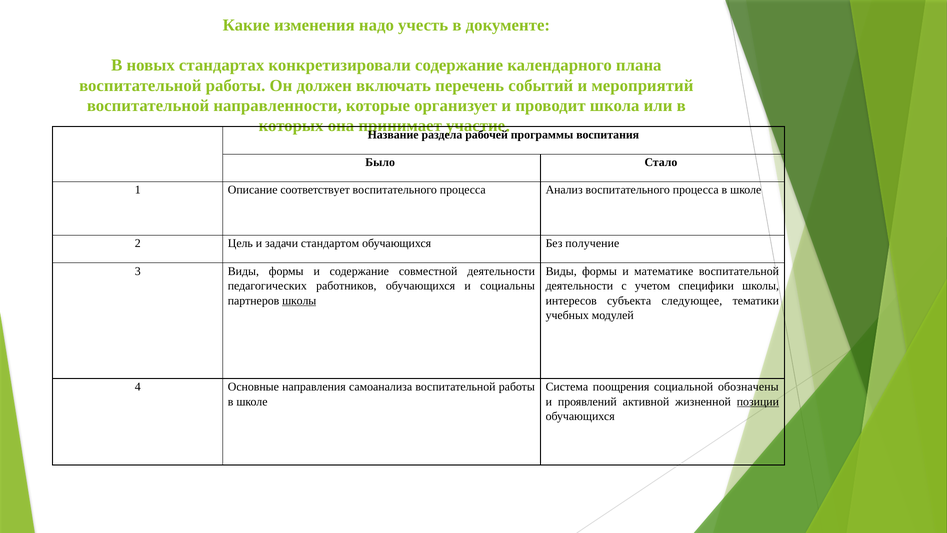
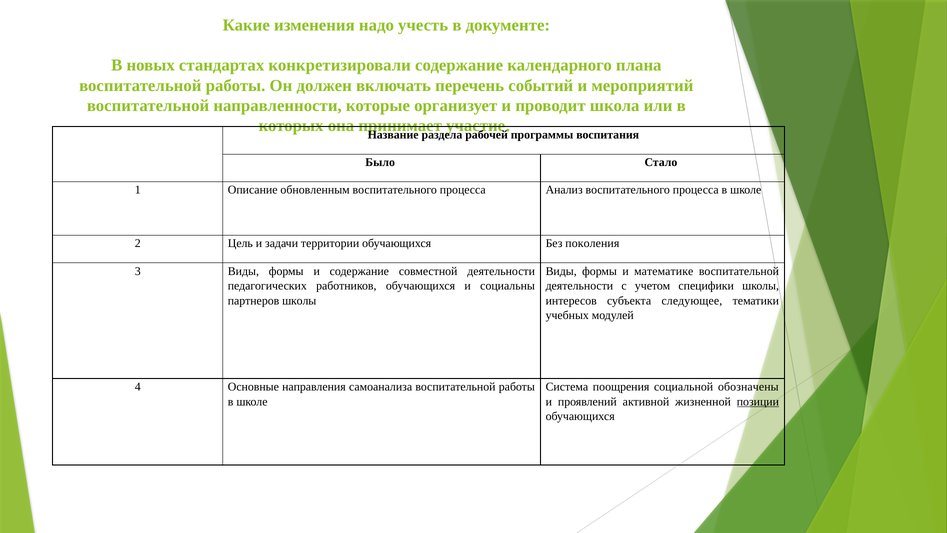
соответствует: соответствует -> обновленным (315, 190)
стандартом: стандартом -> территории (330, 243)
получение: получение -> поколения (592, 243)
школы underline: present -> none (299, 301)
